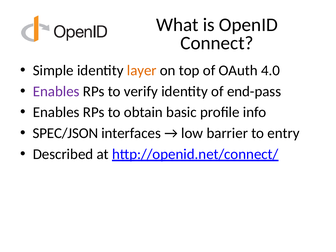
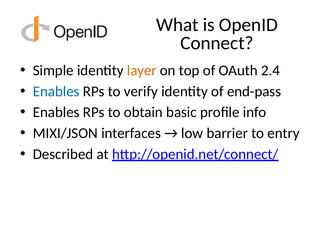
4.0: 4.0 -> 2.4 (271, 70)
Enables colour: purple -> blue (56, 91)
SPEC/JSON: SPEC/JSON -> MIXI/JSON (65, 133)
